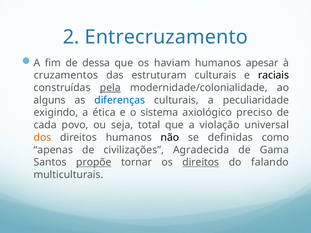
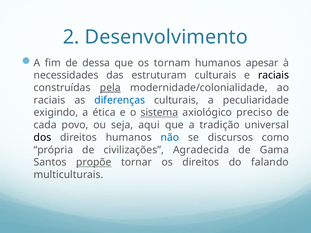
Entrecruzamento: Entrecruzamento -> Desenvolvimento (166, 37)
haviam: haviam -> tornam (172, 63)
cruzamentos: cruzamentos -> necessidades (66, 75)
alguns: alguns -> raciais (49, 100)
sistema underline: none -> present (159, 113)
total: total -> aqui (149, 125)
violação: violação -> tradição (220, 125)
dos colour: orange -> black (42, 138)
não colour: black -> blue (170, 138)
definidas: definidas -> discursos (230, 138)
apenas: apenas -> própria (53, 150)
direitos underline: present -> none (201, 162)
